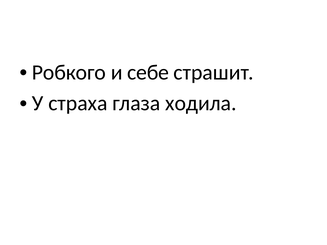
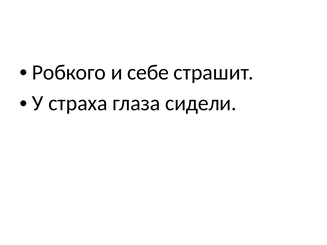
ходила: ходила -> сидели (201, 103)
